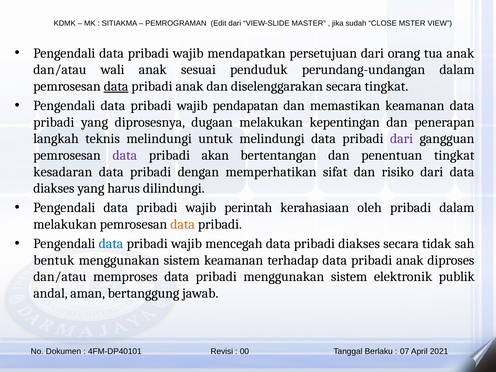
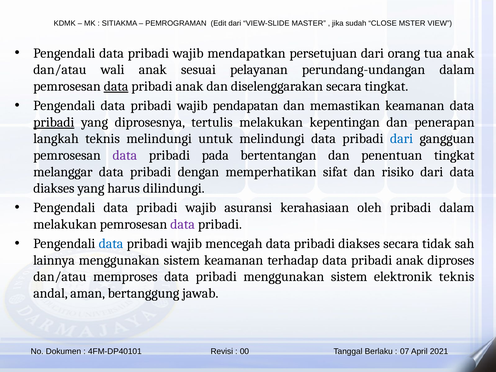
penduduk: penduduk -> pelayanan (259, 70)
pribadi underline: none -> present (54, 122)
dugaan: dugaan -> tertulis (212, 122)
dari colour: purple -> blue (402, 139)
akan: akan -> pada (215, 155)
kesadaran: kesadaran -> melanggar (63, 172)
perintah: perintah -> asuransi (248, 208)
data colour: orange -> purple (183, 224)
bentuk: bentuk -> lainnya (54, 260)
elektronik publik: publik -> teknis (457, 277)
